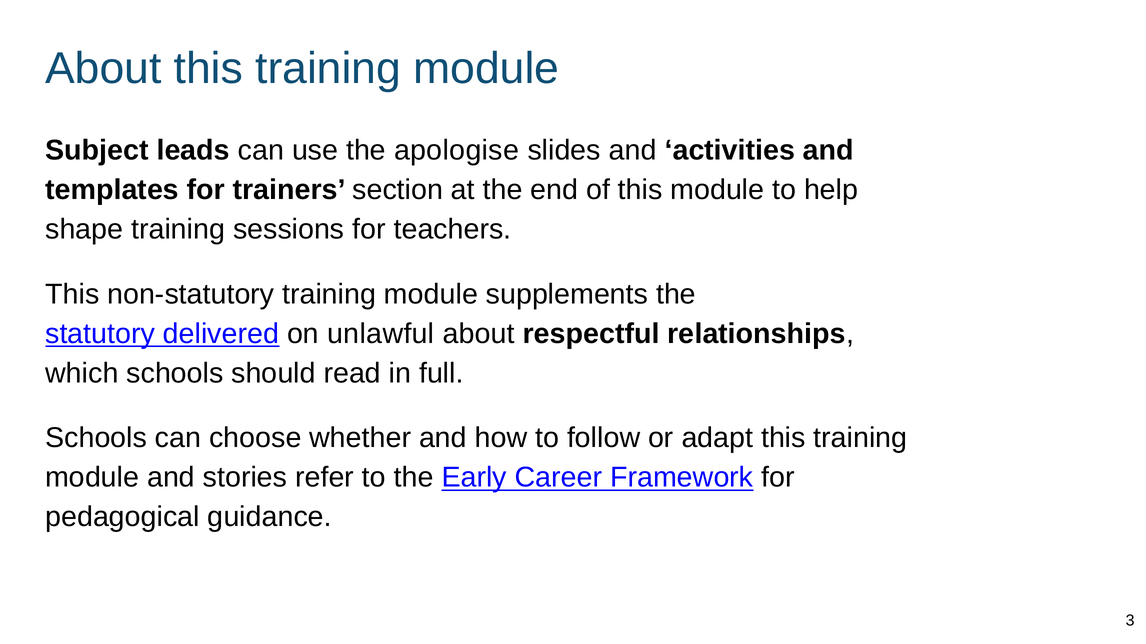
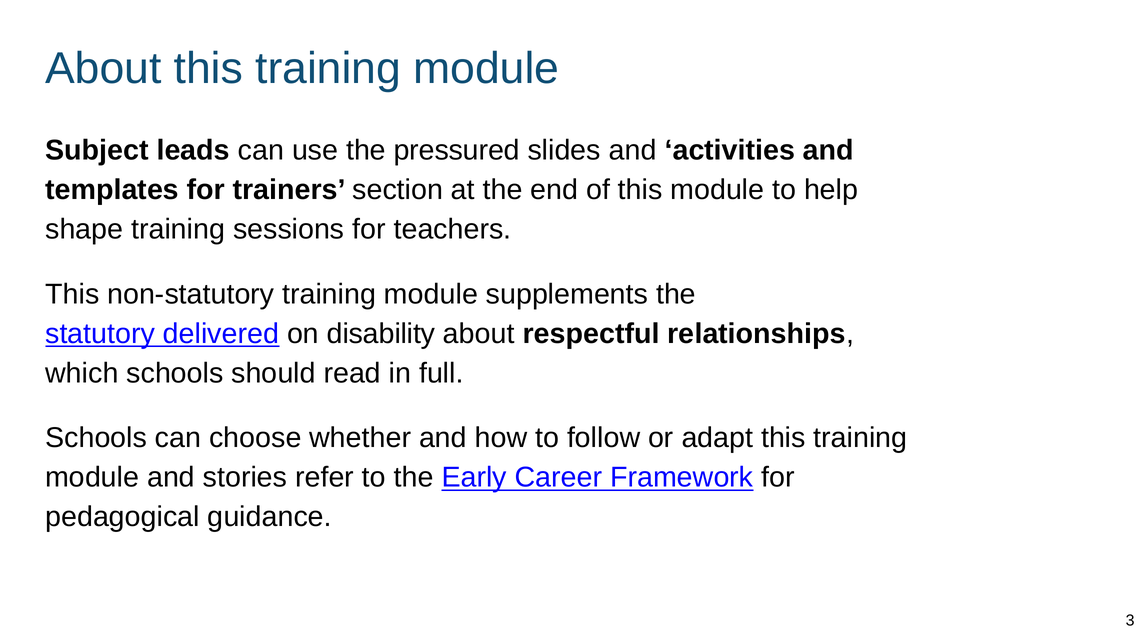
apologise: apologise -> pressured (457, 150)
unlawful: unlawful -> disability (381, 334)
